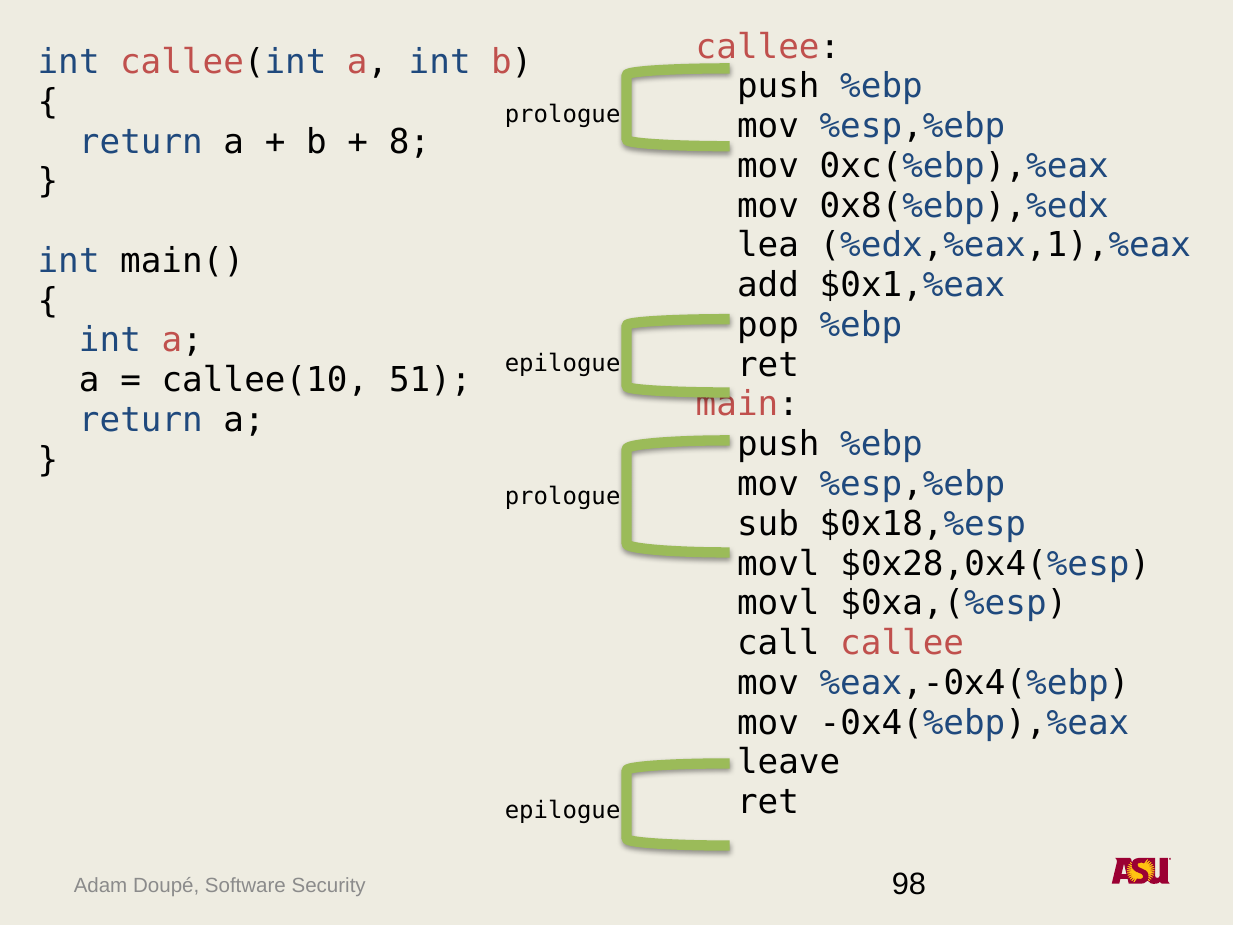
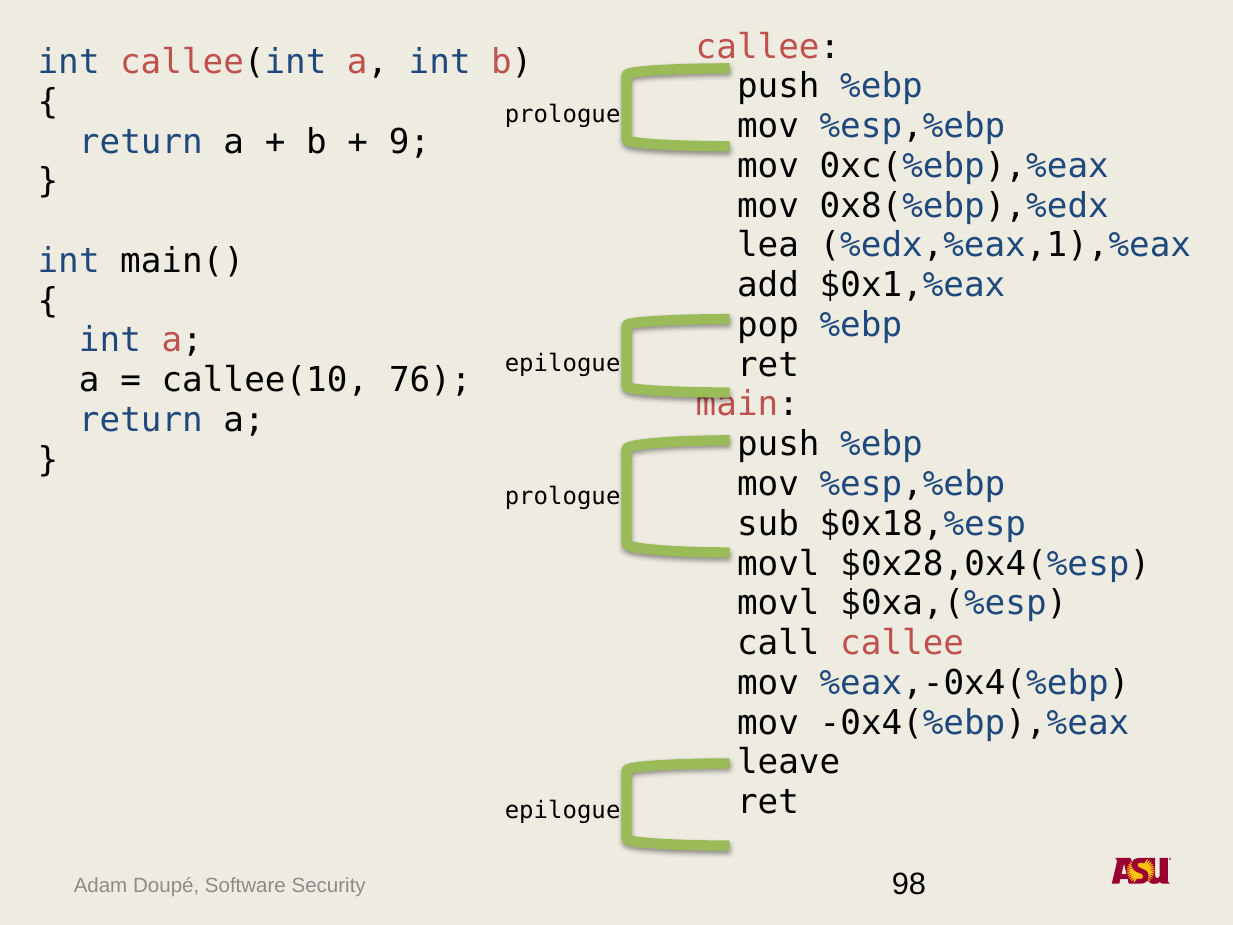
8: 8 -> 9 (409, 142)
51: 51 -> 76 (430, 380)
